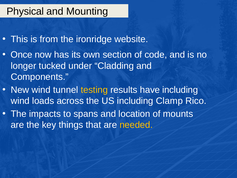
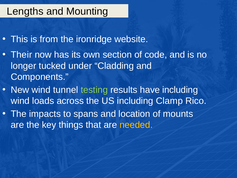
Physical: Physical -> Lengths (25, 11)
Once: Once -> Their (21, 55)
testing colour: yellow -> light green (94, 90)
